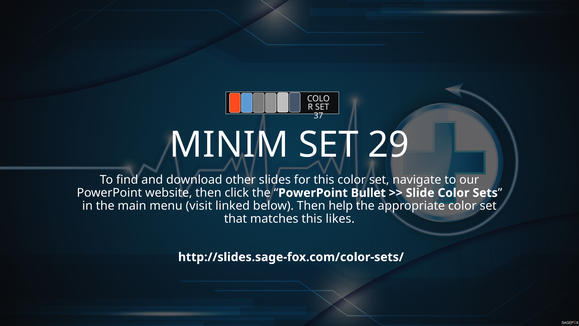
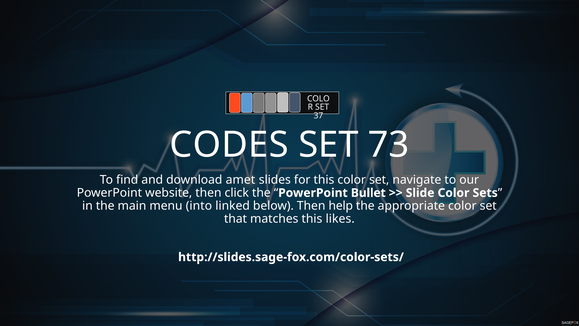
MINIM: MINIM -> CODES (229, 145)
29: 29 -> 73 (389, 145)
other: other -> amet (240, 180)
visit: visit -> into (199, 206)
